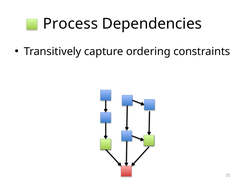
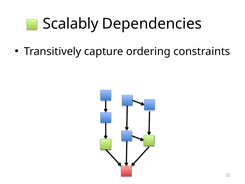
Process: Process -> Scalably (71, 24)
